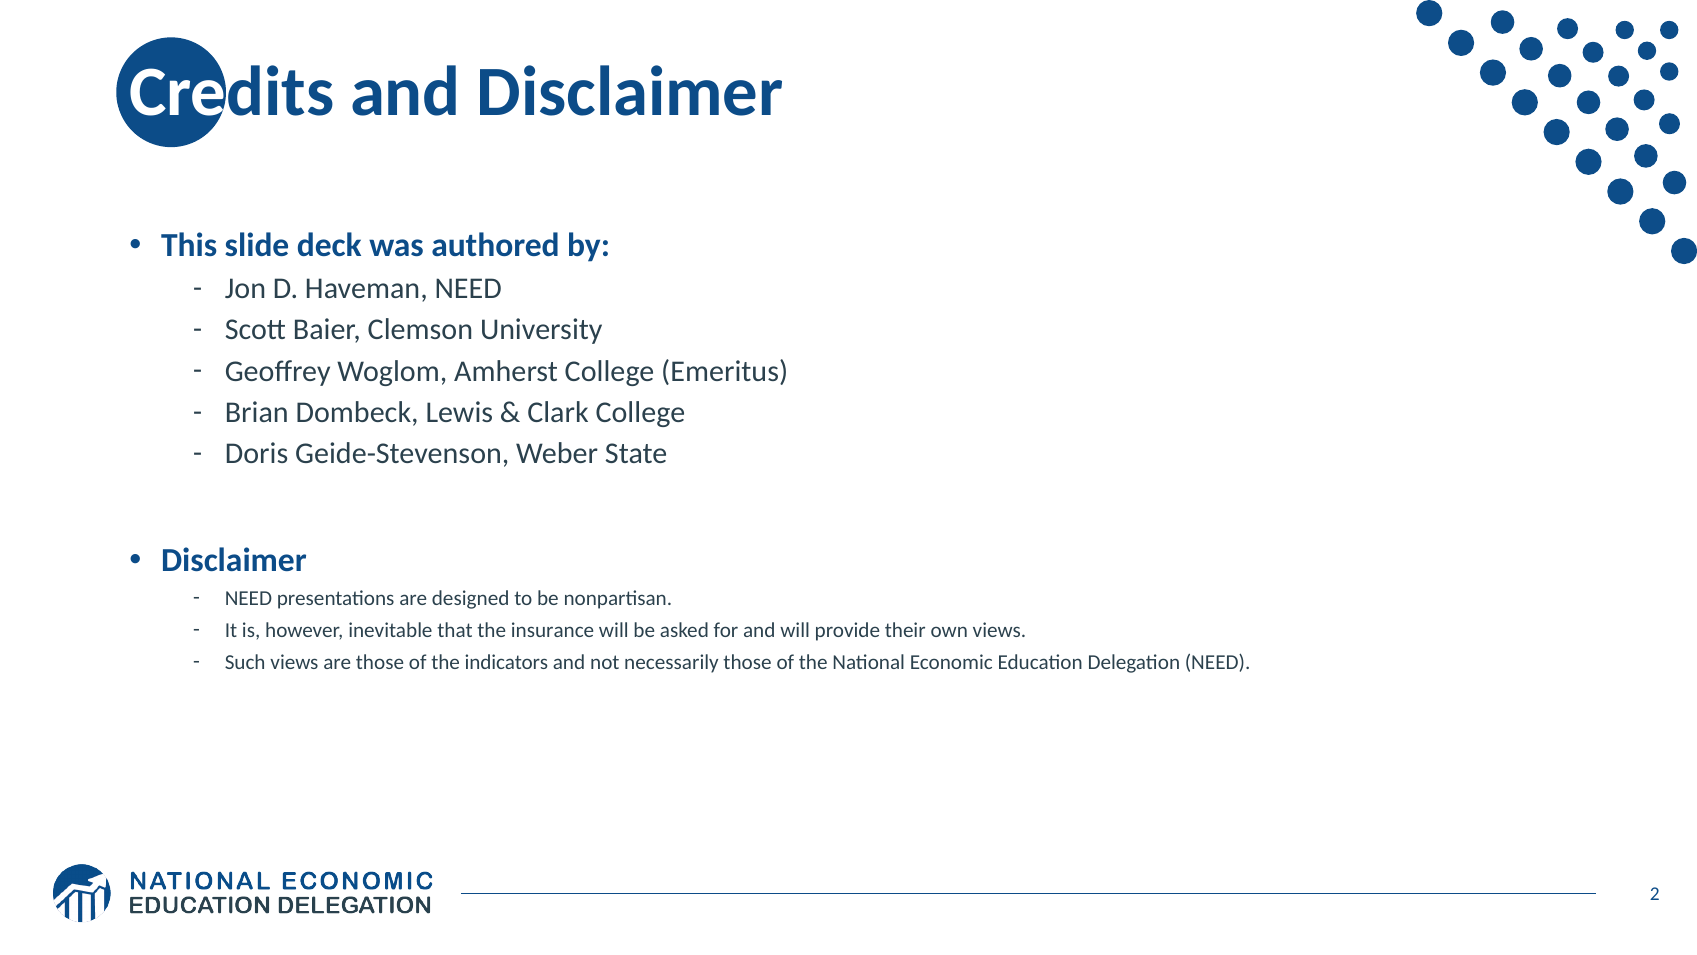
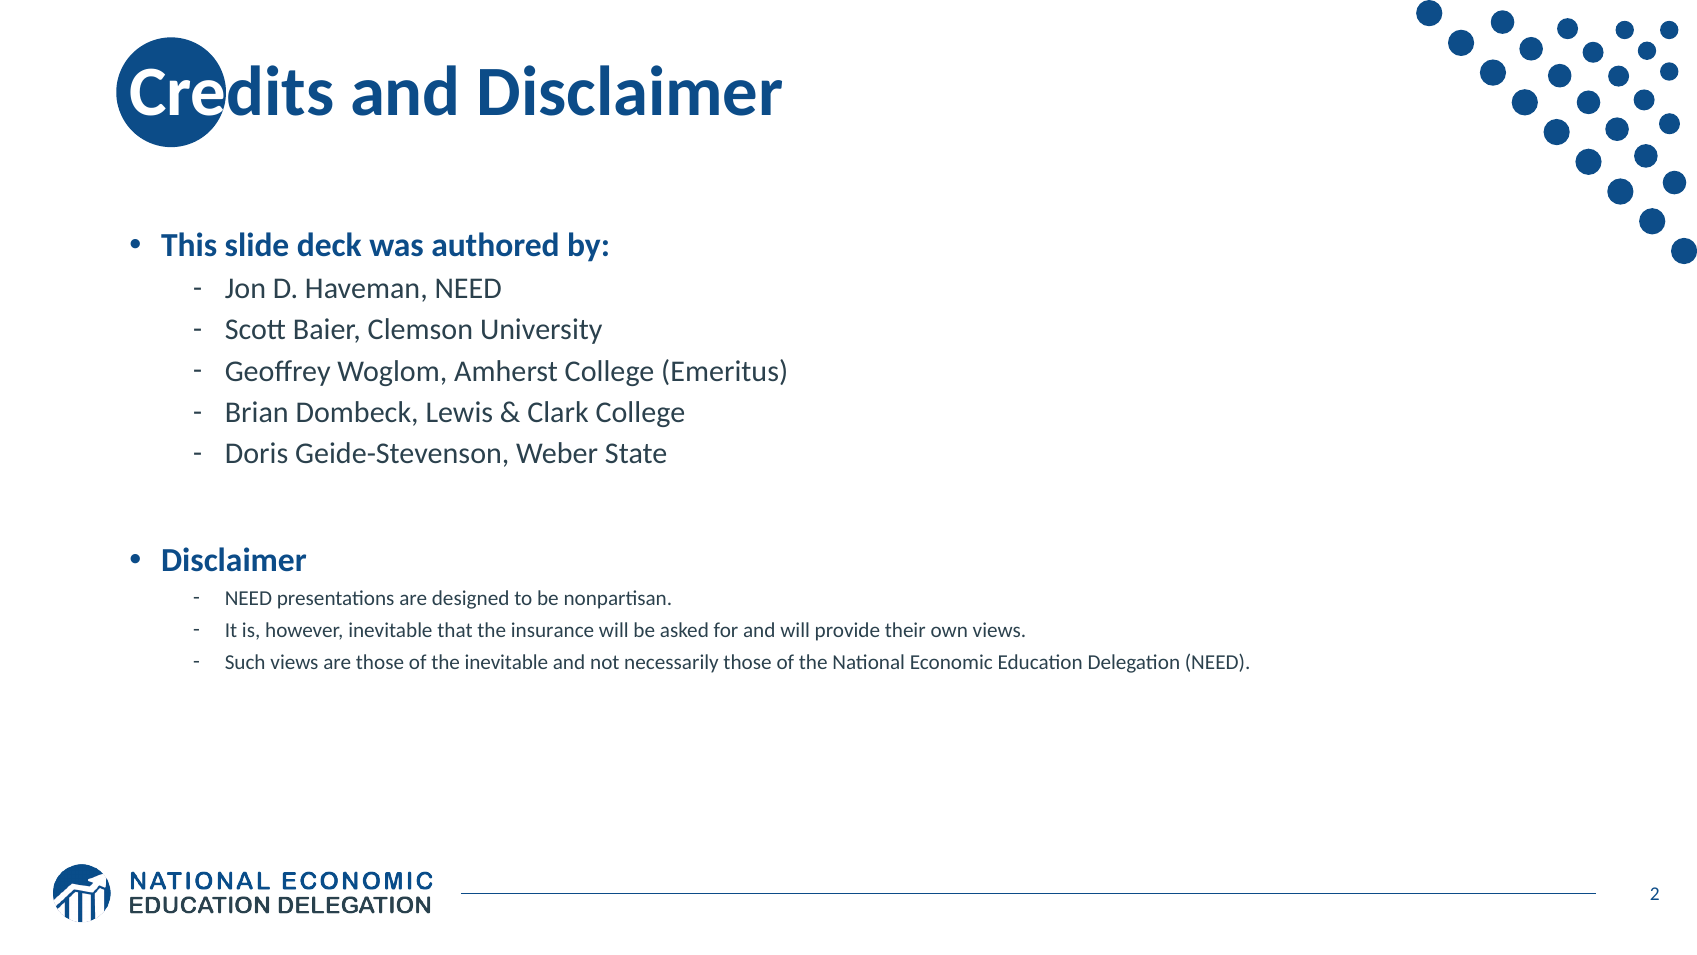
the indicators: indicators -> inevitable (506, 662)
